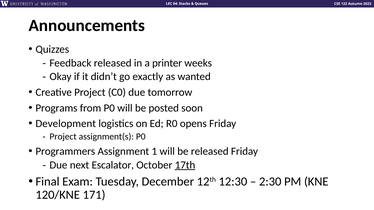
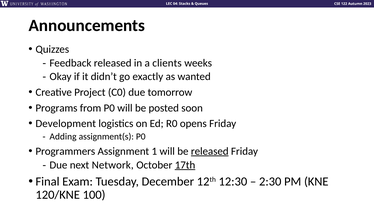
printer: printer -> clients (167, 63)
Project: Project -> Adding (63, 137)
released underline: none -> present (210, 152)
Escalator: Escalator -> Network (113, 165)
171: 171 -> 100 (94, 195)
